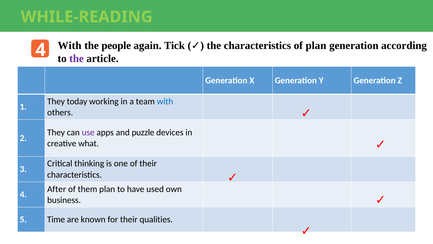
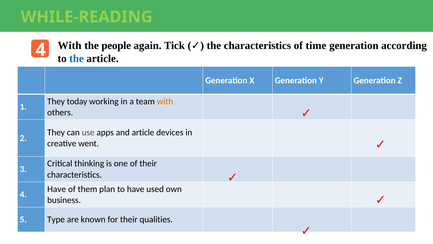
of plan: plan -> time (316, 46)
the colour: purple -> blue (77, 59)
with colour: blue -> orange (165, 101)
and puzzle: puzzle -> article (143, 132)
what: what -> went (89, 143)
After: After -> Have (57, 189)
Time: Time -> Type (56, 219)
